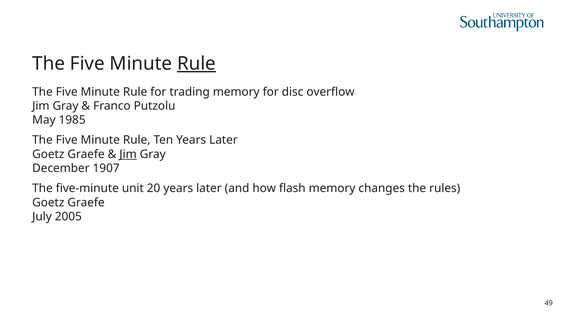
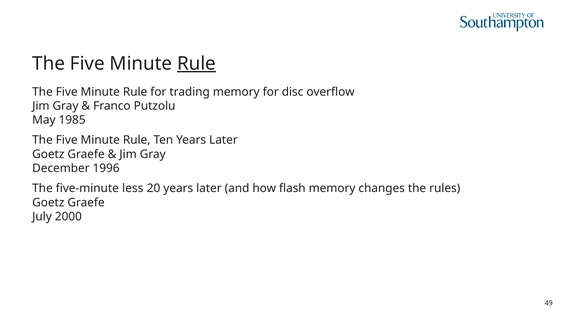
Jim underline: present -> none (128, 154)
1907: 1907 -> 1996 (106, 168)
unit: unit -> less (133, 188)
2005: 2005 -> 2000 (68, 217)
